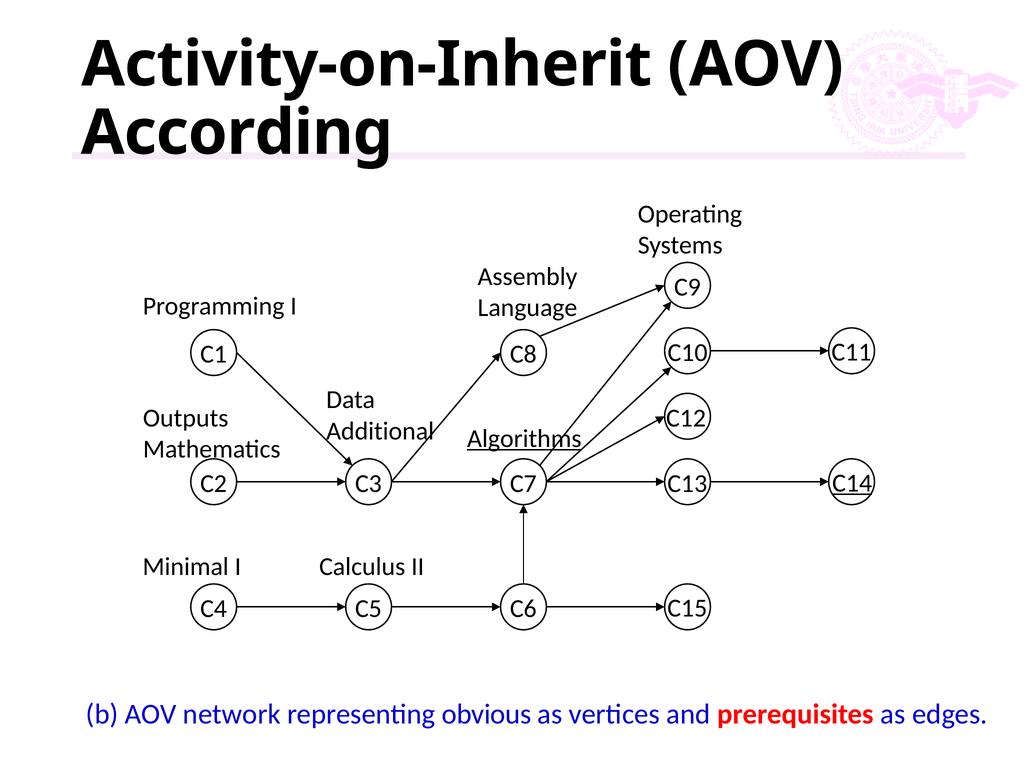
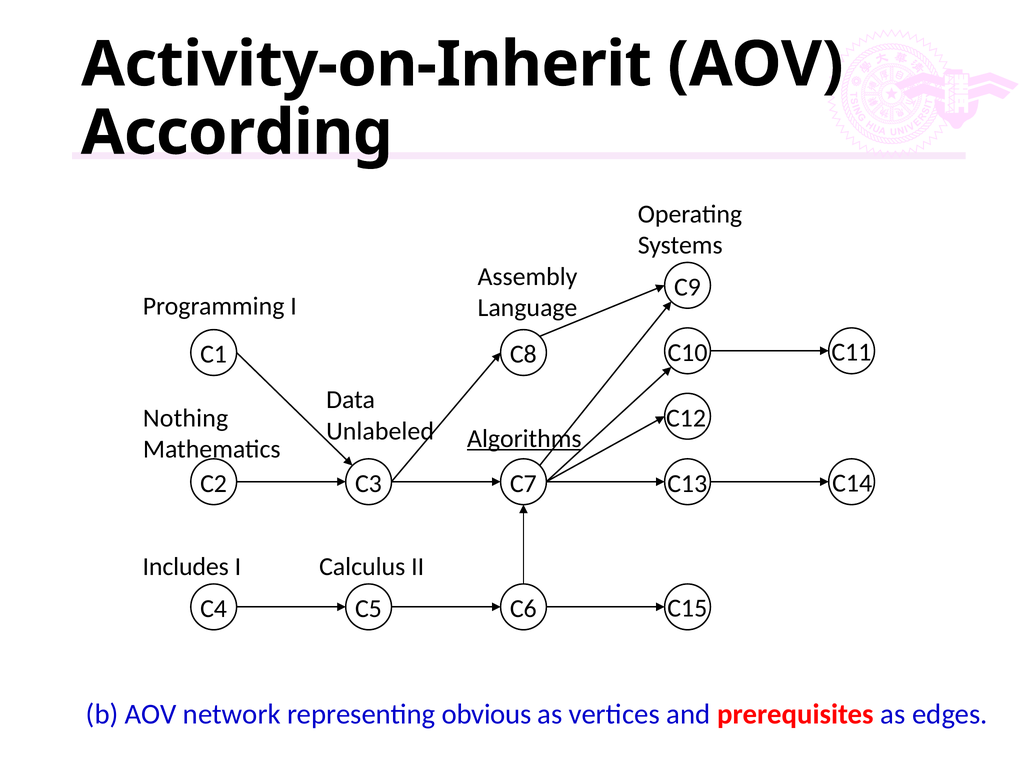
Outputs: Outputs -> Nothing (186, 418)
Additional: Additional -> Unlabeled (380, 431)
C14 underline: present -> none (852, 483)
Minimal: Minimal -> Includes (186, 567)
